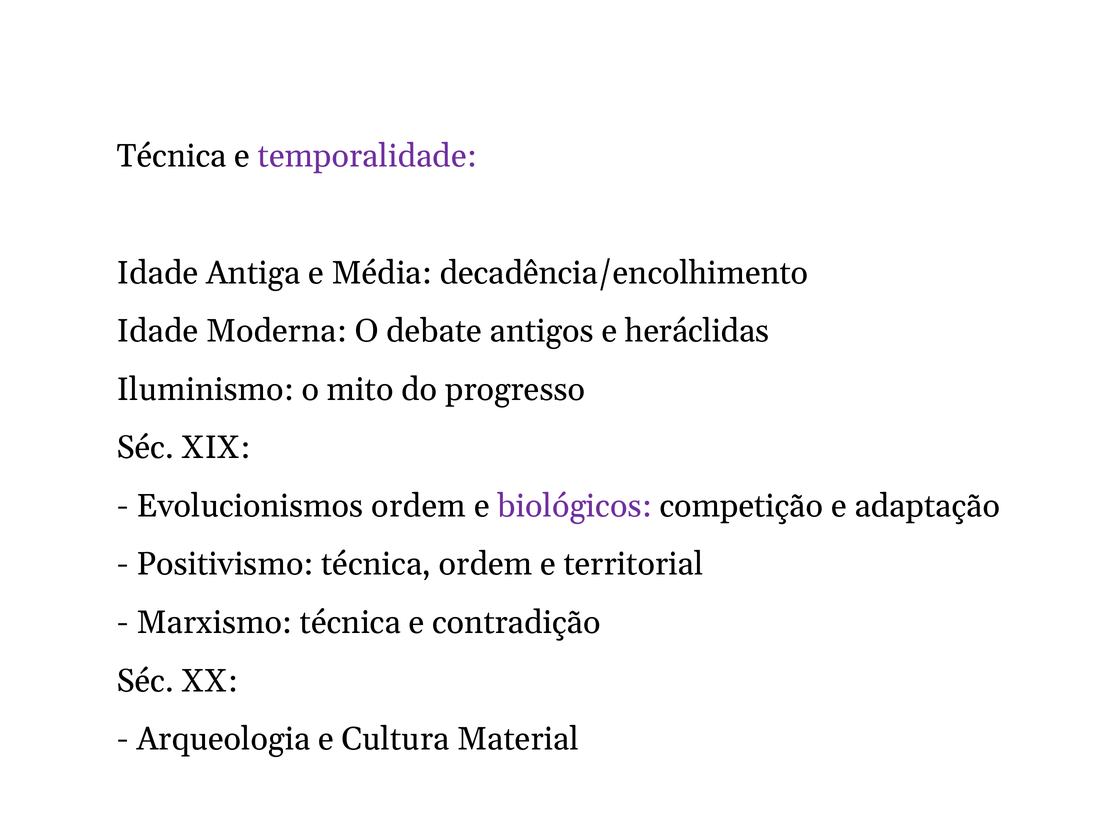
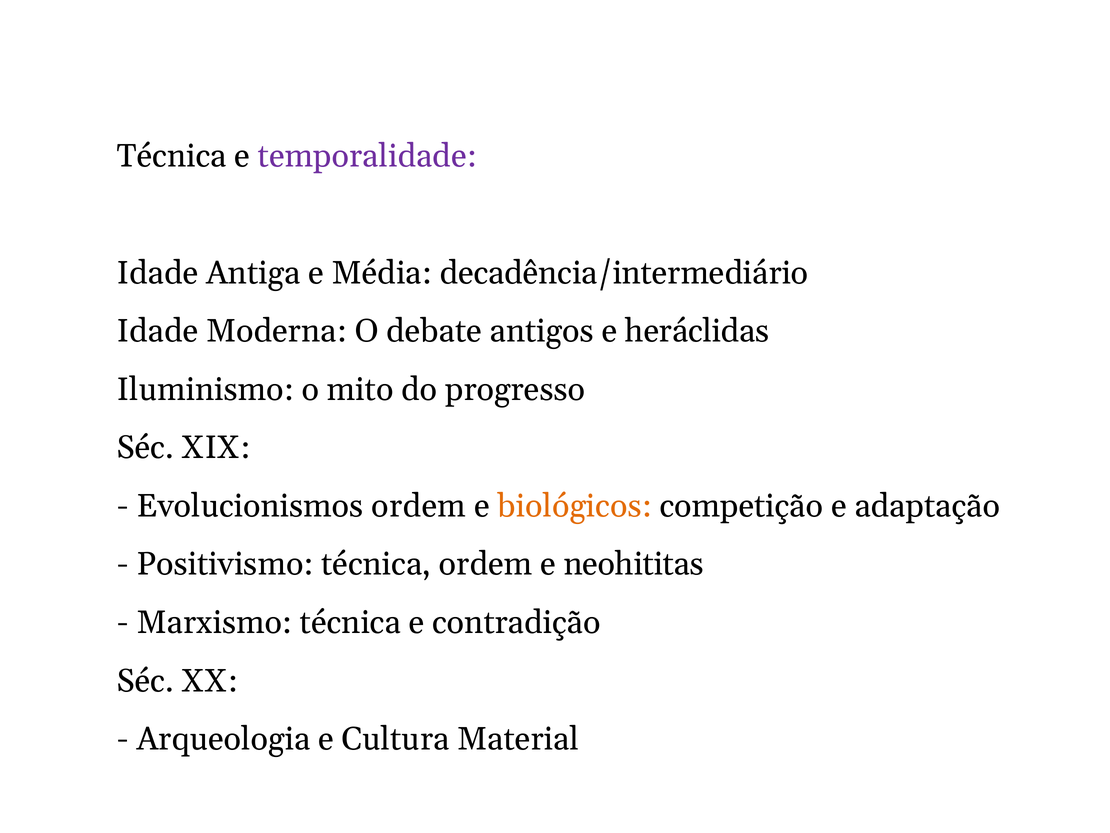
decadência/encolhimento: decadência/encolhimento -> decadência/intermediário (624, 273)
biológicos colour: purple -> orange (575, 506)
territorial: territorial -> neohititas (634, 564)
